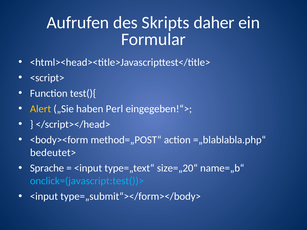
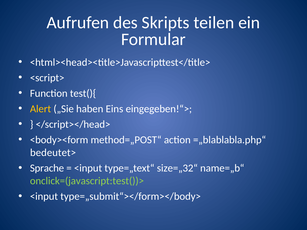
daher: daher -> teilen (214, 23)
Perl: Perl -> Eins (114, 109)
size=„20“: size=„20“ -> size=„32“ (177, 168)
onclick=(javascript:test())> colour: light blue -> light green (87, 181)
